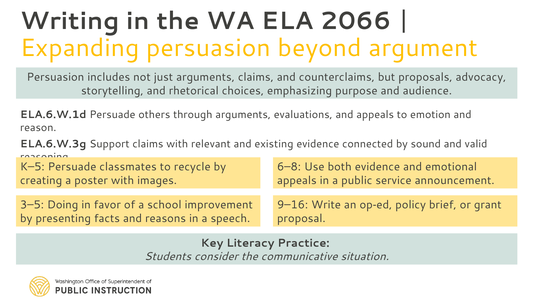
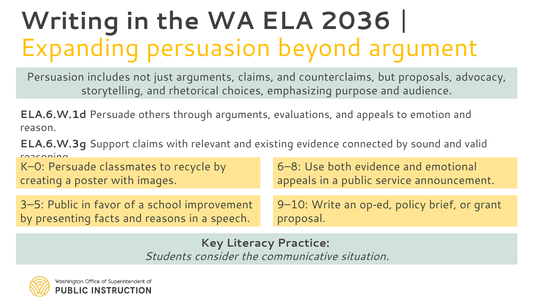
2066: 2066 -> 2036 (356, 21)
K–5: K–5 -> K–0 (32, 167)
3–5 Doing: Doing -> Public (63, 205)
9–16: 9–16 -> 9–10 (293, 205)
